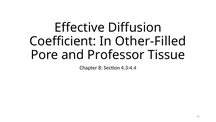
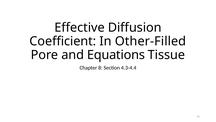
Professor: Professor -> Equations (116, 55)
